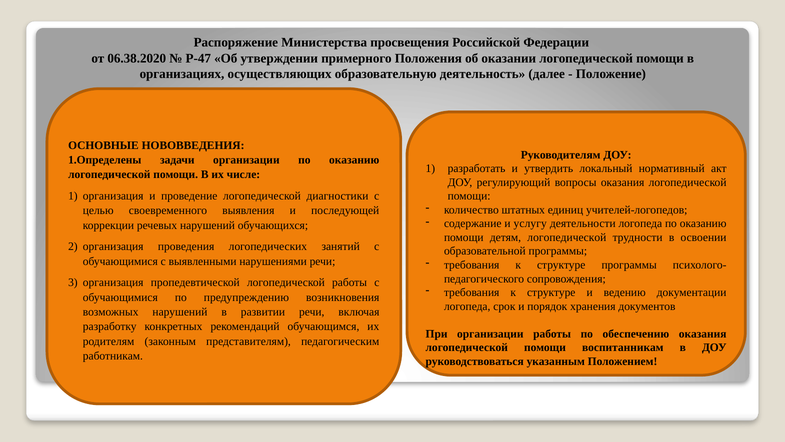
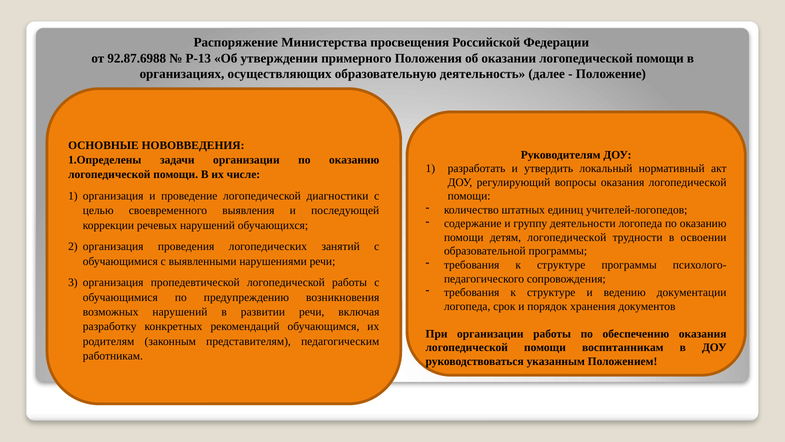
06.38.2020: 06.38.2020 -> 92.87.6988 (137, 58)
Р-47: Р-47 -> Р-13 (198, 58)
услугу: услугу -> группу (530, 223)
